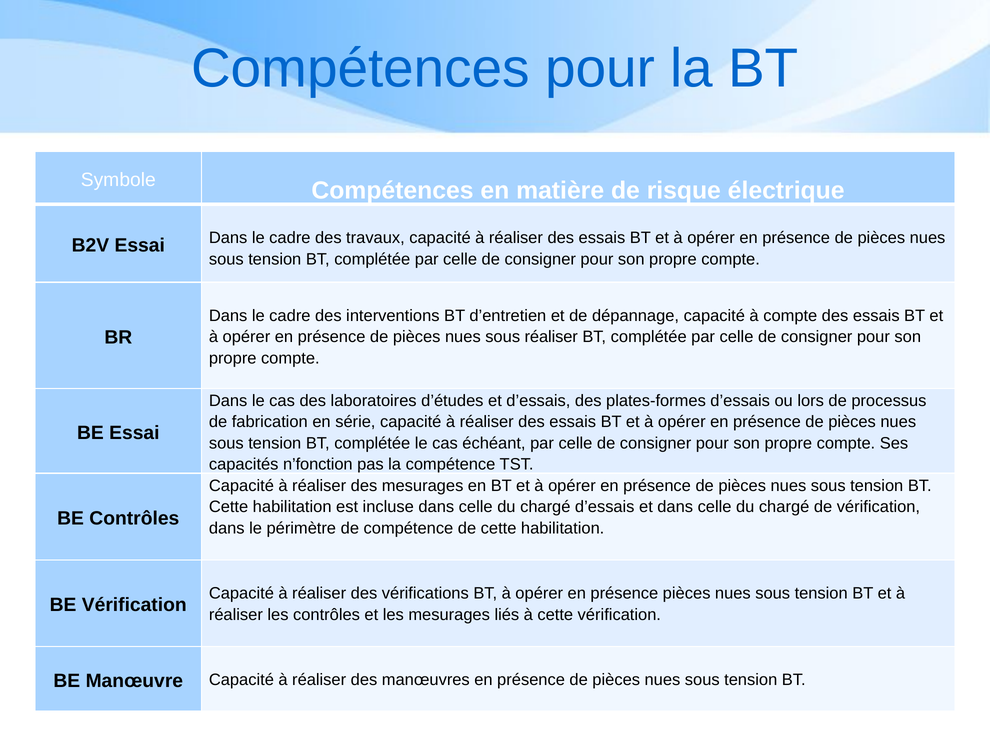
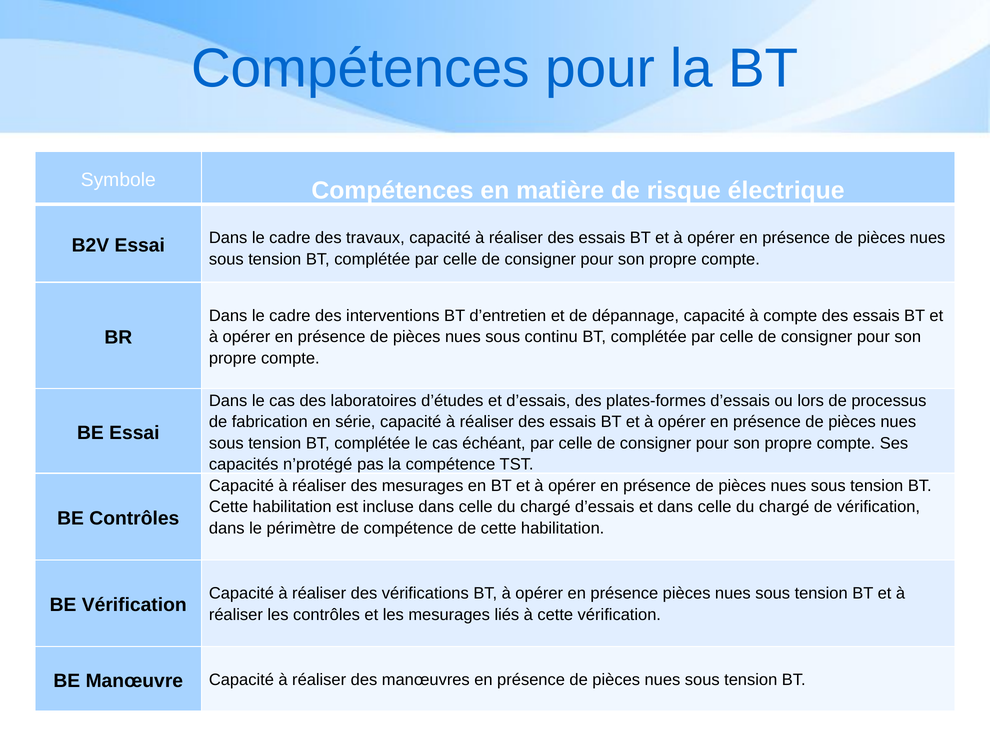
sous réaliser: réaliser -> continu (551, 337)
n’fonction: n’fonction -> n’protégé (318, 465)
